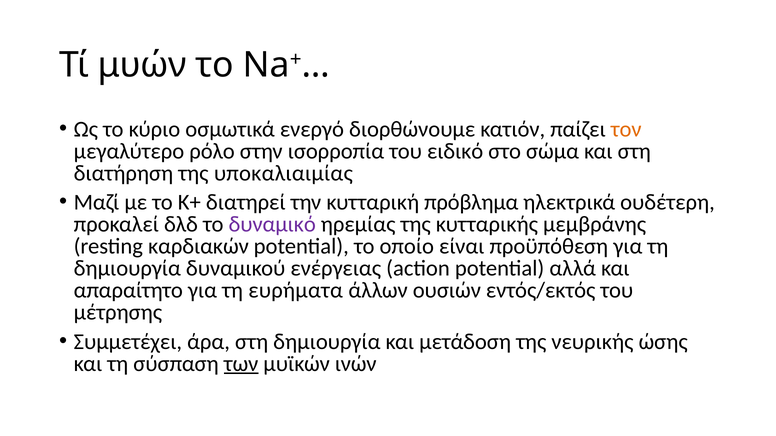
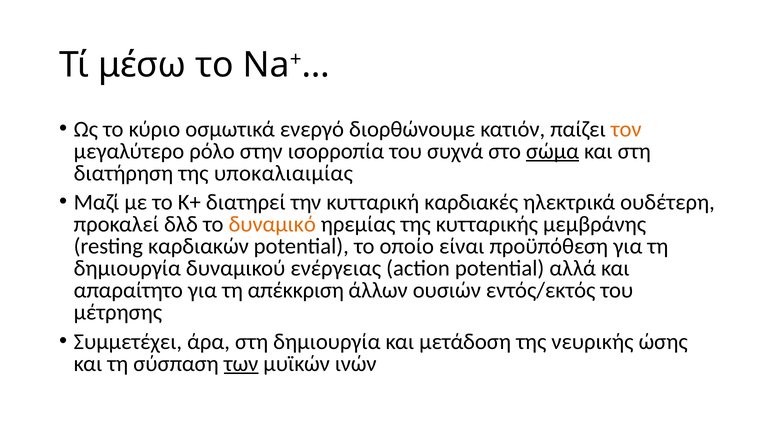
μυών: μυών -> μέσω (142, 65)
ειδικό: ειδικό -> συχνά (455, 151)
σώμα underline: none -> present (553, 151)
πρόβλημα: πρόβλημα -> καρδιακές (471, 203)
δυναμικό colour: purple -> orange (272, 225)
ευρήματα: ευρήματα -> απέκκριση (296, 291)
